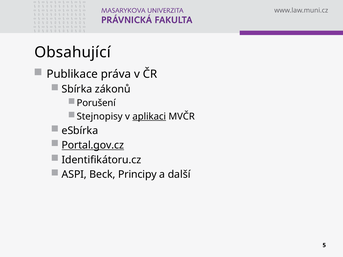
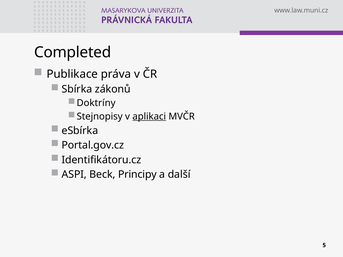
Obsahující: Obsahující -> Completed (73, 52)
Porušení: Porušení -> Doktríny (96, 103)
Portal.gov.cz underline: present -> none (93, 145)
